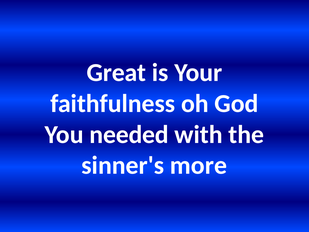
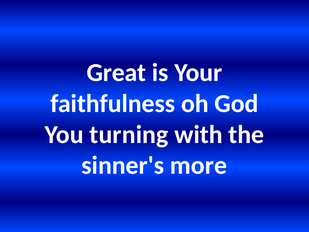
needed: needed -> turning (129, 134)
